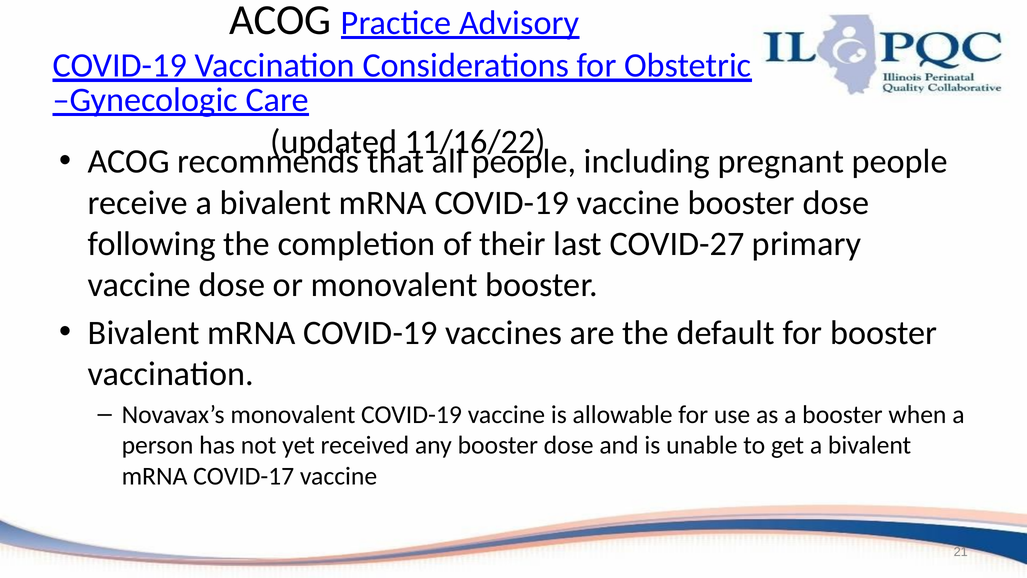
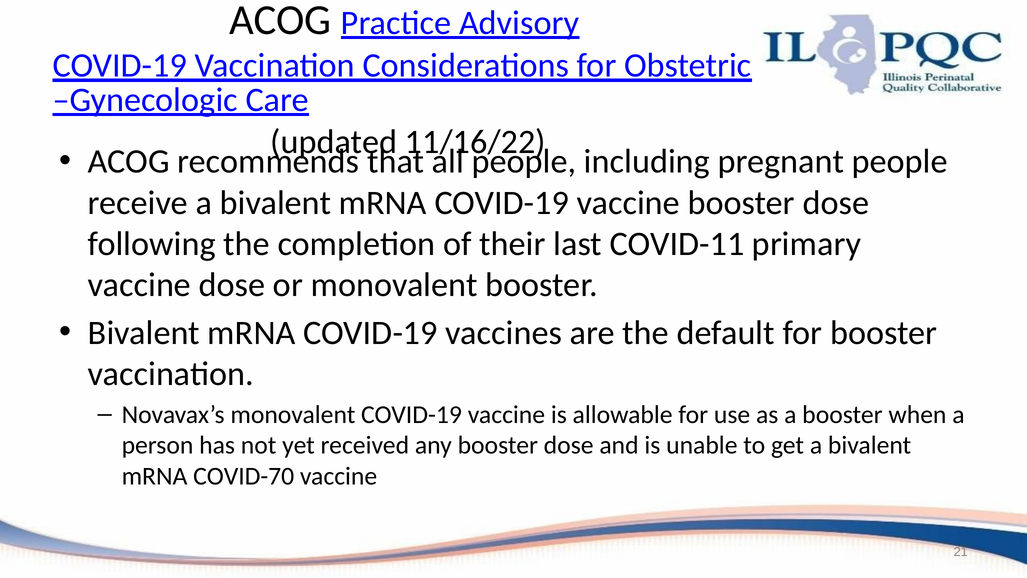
COVID-27: COVID-27 -> COVID-11 (677, 244)
COVID-17: COVID-17 -> COVID-70 (244, 476)
